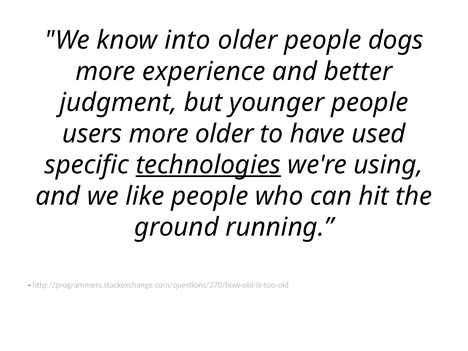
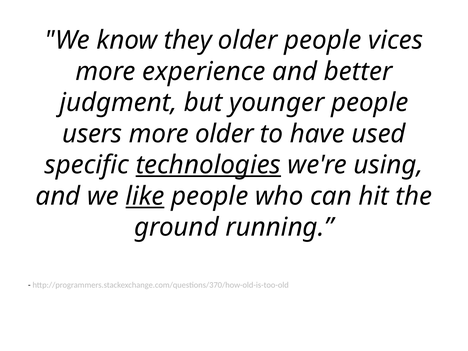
into: into -> they (188, 40)
dogs: dogs -> vices (396, 40)
like underline: none -> present (145, 196)
